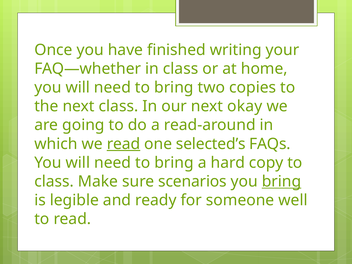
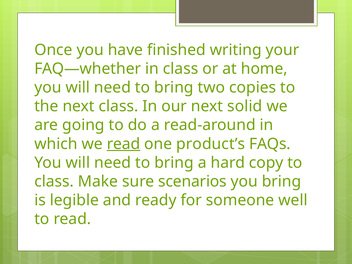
okay: okay -> solid (245, 106)
selected’s: selected’s -> product’s (211, 144)
bring underline: present -> none (281, 181)
